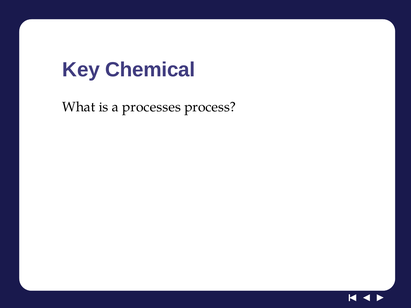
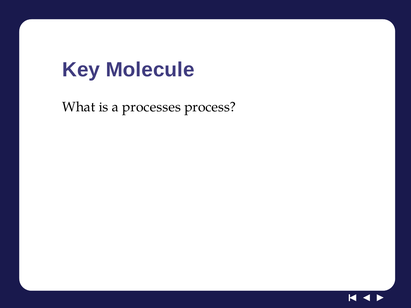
Chemical: Chemical -> Molecule (150, 70)
